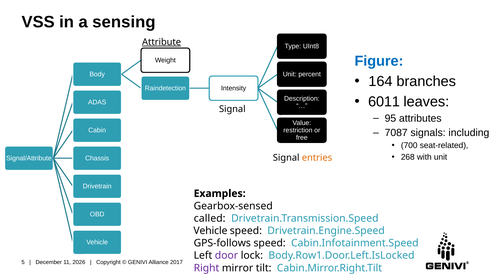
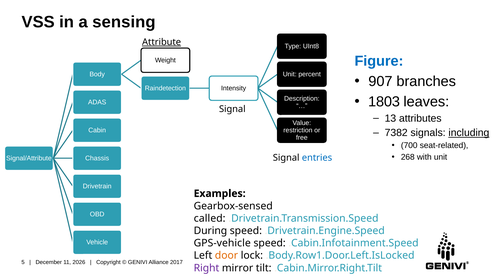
164: 164 -> 907 (380, 82)
6011: 6011 -> 1803 (384, 102)
95: 95 -> 13 (390, 118)
7087: 7087 -> 7382 (396, 133)
including underline: none -> present (469, 133)
entries colour: orange -> blue (317, 158)
Vehicle: Vehicle -> During (210, 231)
GPS-follows: GPS-follows -> GPS-vehicle (222, 243)
door colour: purple -> orange (226, 256)
